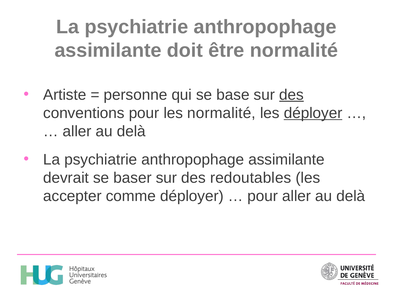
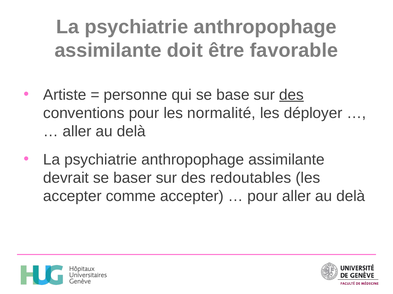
être normalité: normalité -> favorable (294, 50)
déployer underline: present -> none (313, 113)
comme déployer: déployer -> accepter (192, 197)
